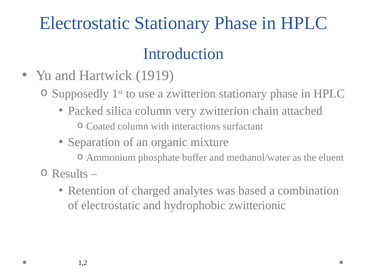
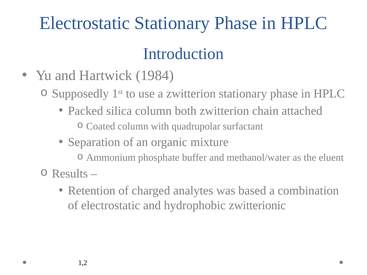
1919: 1919 -> 1984 (155, 76)
very: very -> both (186, 111)
interactions: interactions -> quadrupolar (196, 126)
